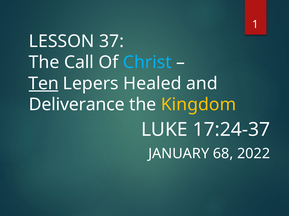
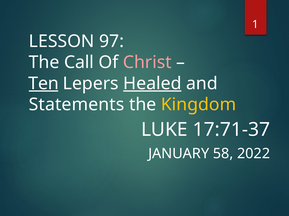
37: 37 -> 97 (111, 41)
Christ colour: light blue -> pink (147, 63)
Healed underline: none -> present (152, 84)
Deliverance: Deliverance -> Statements (77, 105)
17:24-37: 17:24-37 -> 17:71-37 (231, 130)
68: 68 -> 58 (223, 154)
